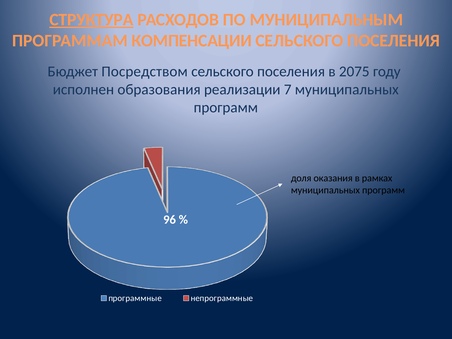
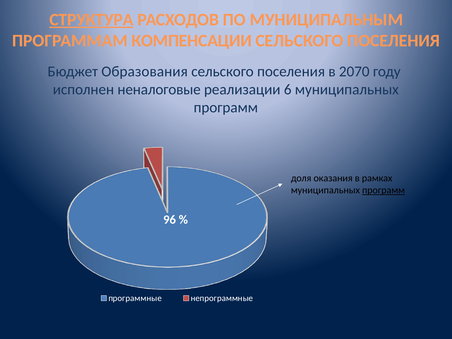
Посредством: Посредством -> Образования (145, 71)
2075: 2075 -> 2070 (354, 71)
образования: образования -> неналоговые (159, 90)
7: 7 -> 6 (288, 90)
программ underline: none -> present (384, 190)
